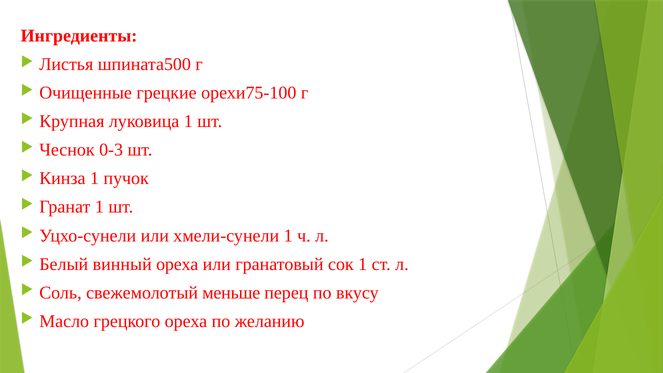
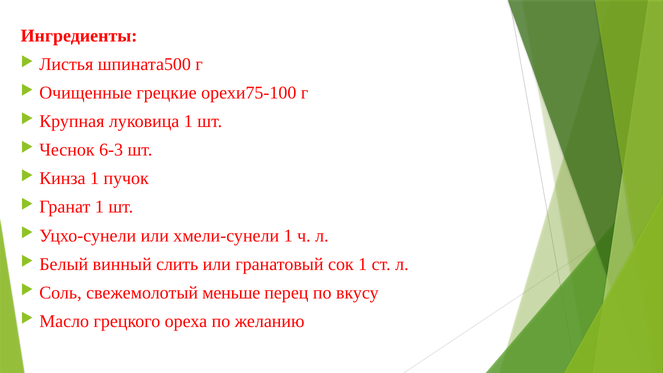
0-3: 0-3 -> 6-3 (111, 150)
винный ореха: ореха -> слить (177, 264)
